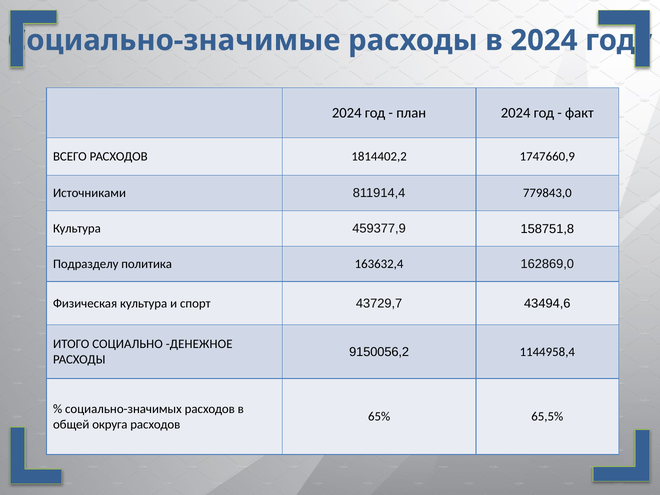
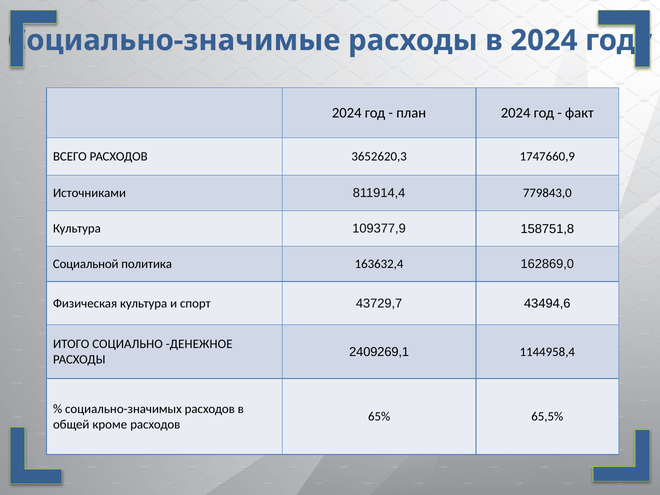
1814402,2: 1814402,2 -> 3652620,3 (379, 157)
459377,9: 459377,9 -> 109377,9 (379, 229)
Подразделу: Подразделу -> Социальной (86, 264)
9150056,2: 9150056,2 -> 2409269,1 (379, 352)
округа: округа -> кроме (110, 425)
